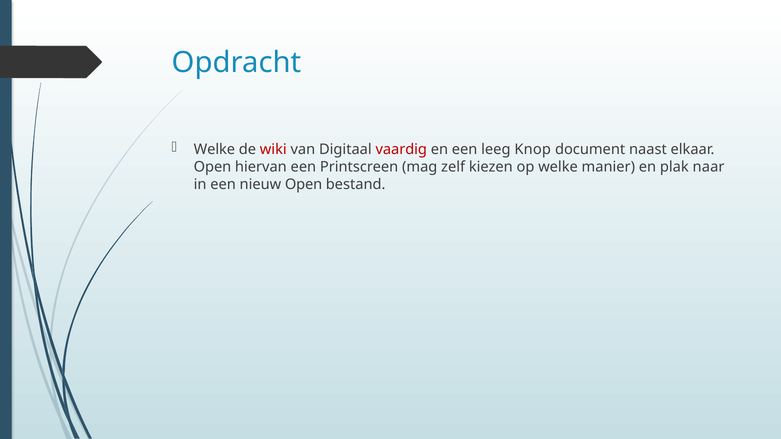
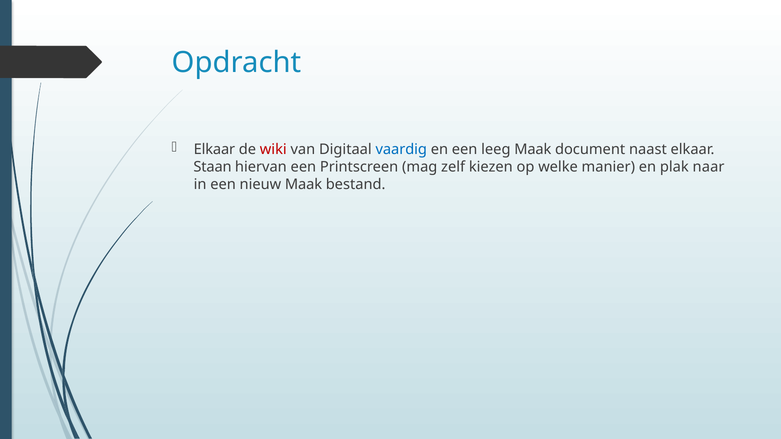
Welke: Welke -> Elkaar (214, 149)
vaardig colour: red -> blue (401, 149)
leeg Knop: Knop -> Maak (533, 149)
Open: Open -> Staan (213, 167)
nieuw Open: Open -> Maak (304, 185)
